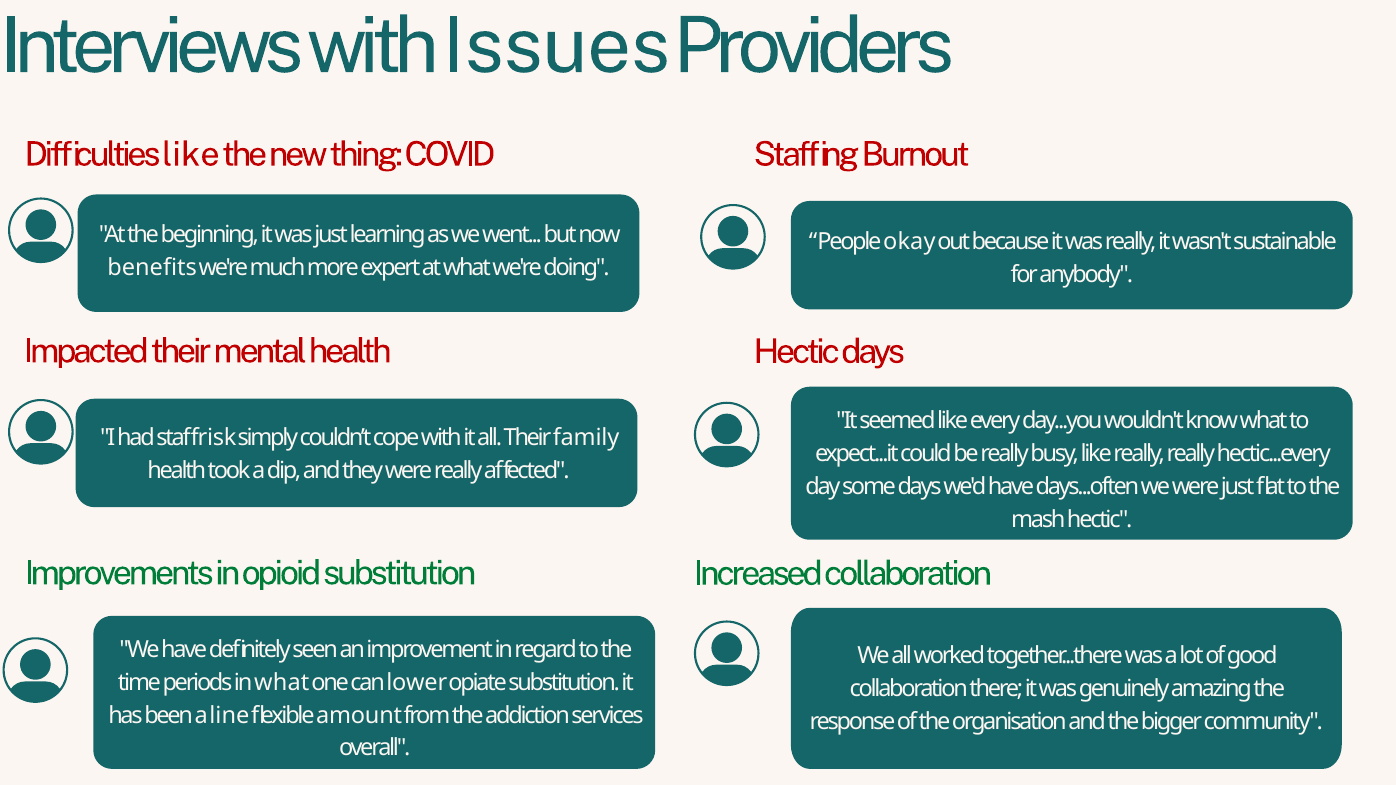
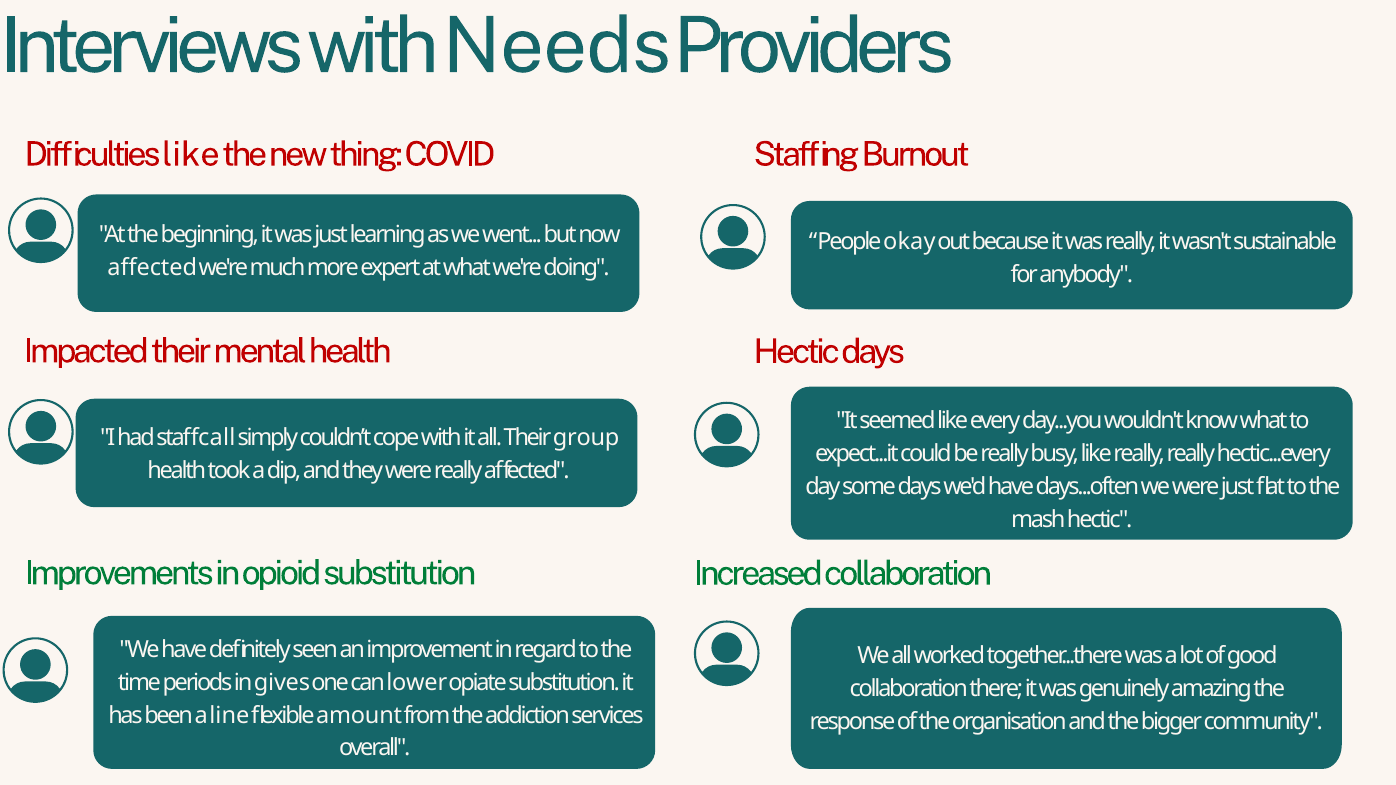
Issues: Issues -> Needs (557, 46)
benefits: benefits -> affected (152, 268)
risk: risk -> call (217, 438)
family: family -> group (586, 438)
in what: what -> gives (282, 683)
